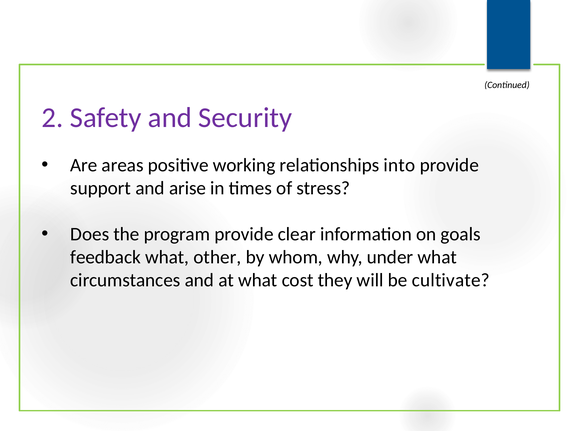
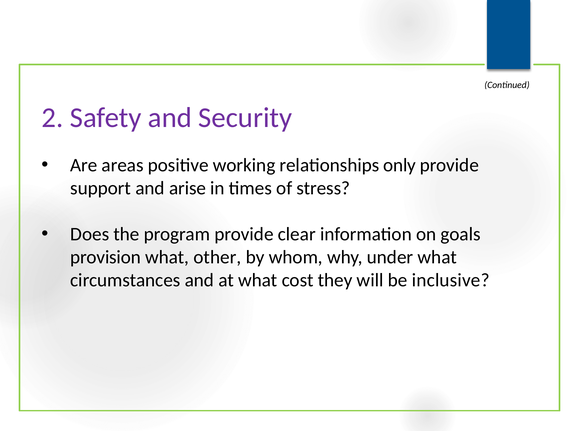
into: into -> only (400, 165)
feedback: feedback -> provision (106, 257)
cultivate: cultivate -> inclusive (451, 280)
